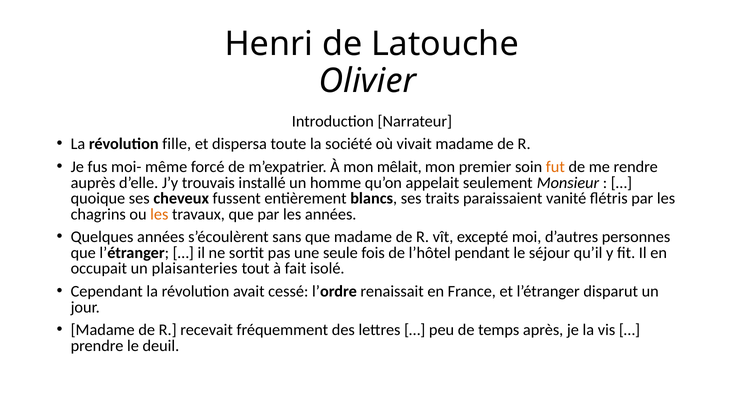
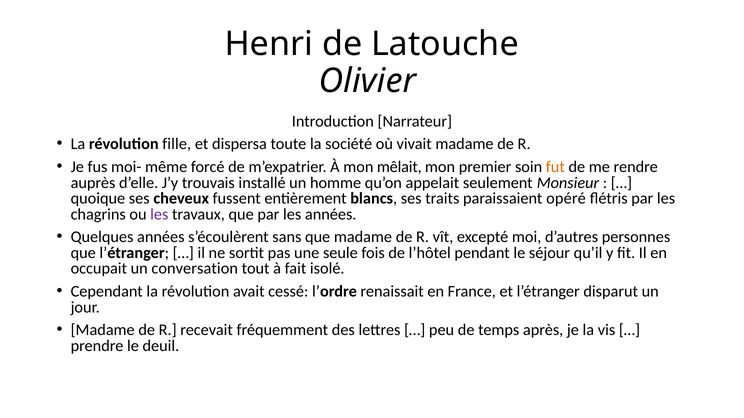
vanité: vanité -> opéré (566, 199)
les colour: orange -> purple (159, 214)
plaisanteries: plaisanteries -> conversation (195, 269)
